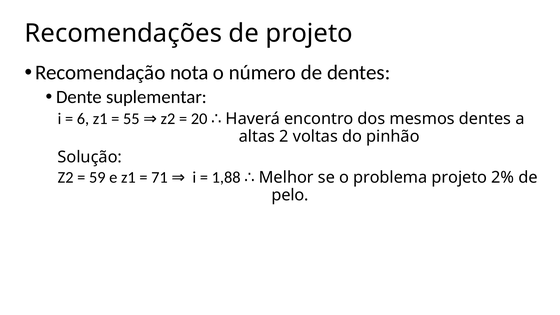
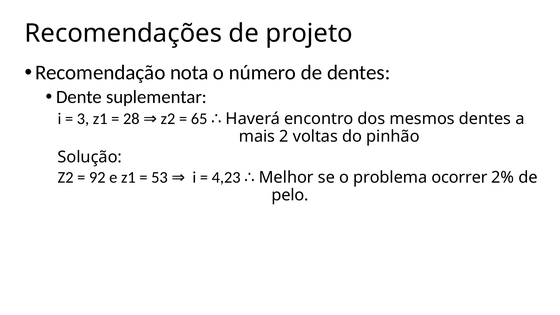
6: 6 -> 3 (83, 119)
55: 55 -> 28 (131, 119)
20: 20 -> 65 (199, 119)
altas: altas -> mais (257, 136)
59: 59 -> 92 (97, 178)
71: 71 -> 53 (159, 178)
1,88: 1,88 -> 4,23 (226, 178)
problema projeto: projeto -> ocorrer (459, 178)
